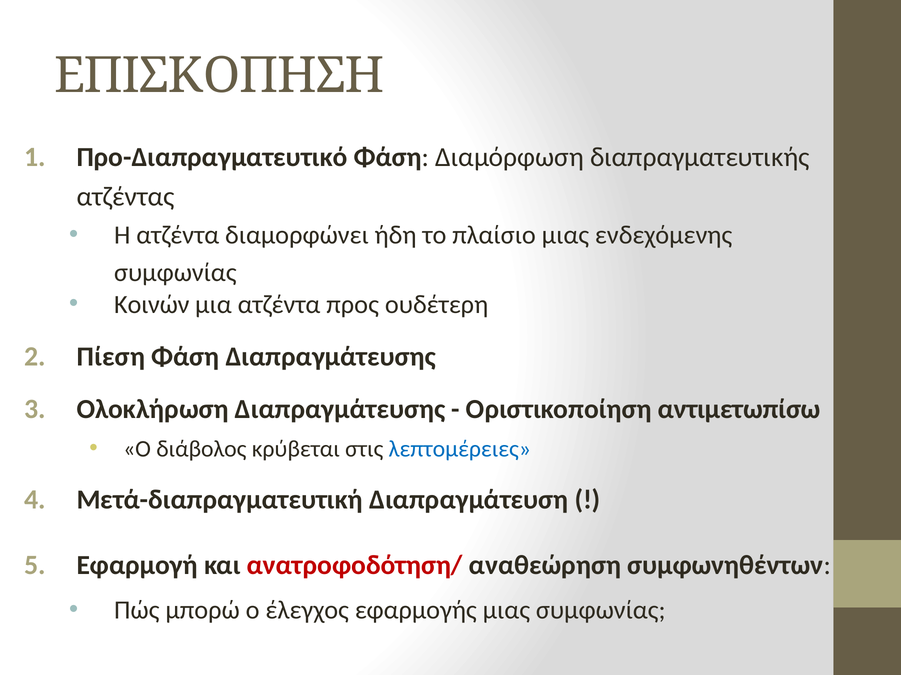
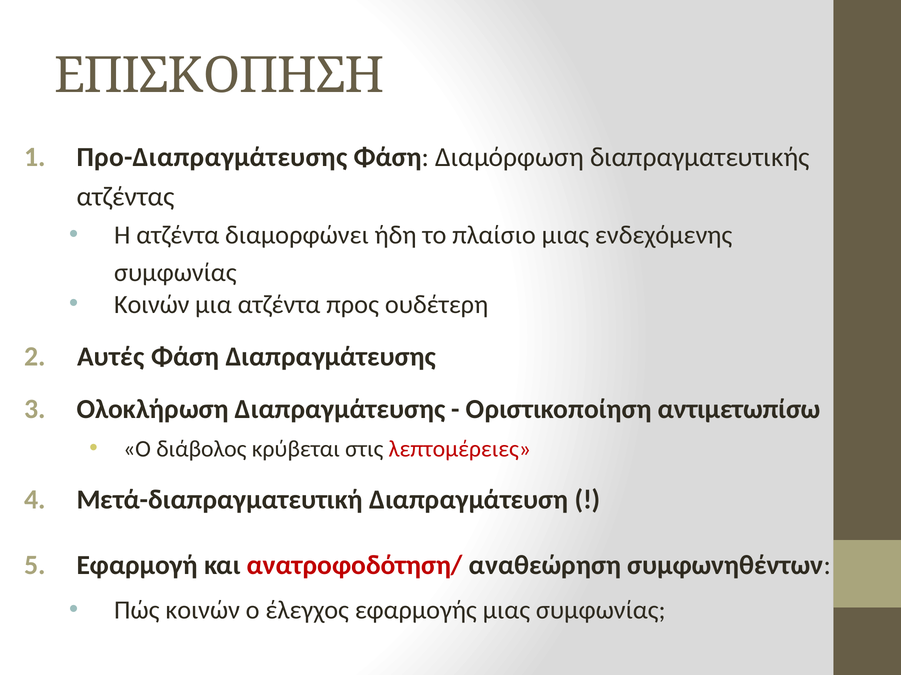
Προ-Διαπραγματευτικό: Προ-Διαπραγματευτικό -> Προ-Διαπραγμάτευσης (212, 157)
Πίεση: Πίεση -> Αυτές (111, 357)
λεπτομέρειες colour: blue -> red (460, 450)
Πώς μπορώ: μπορώ -> κοινών (203, 611)
